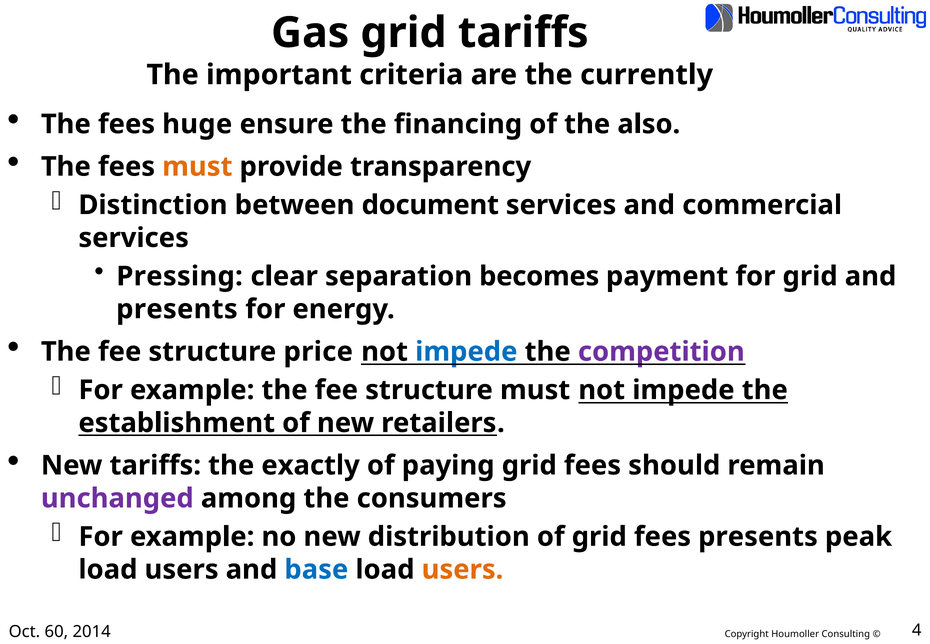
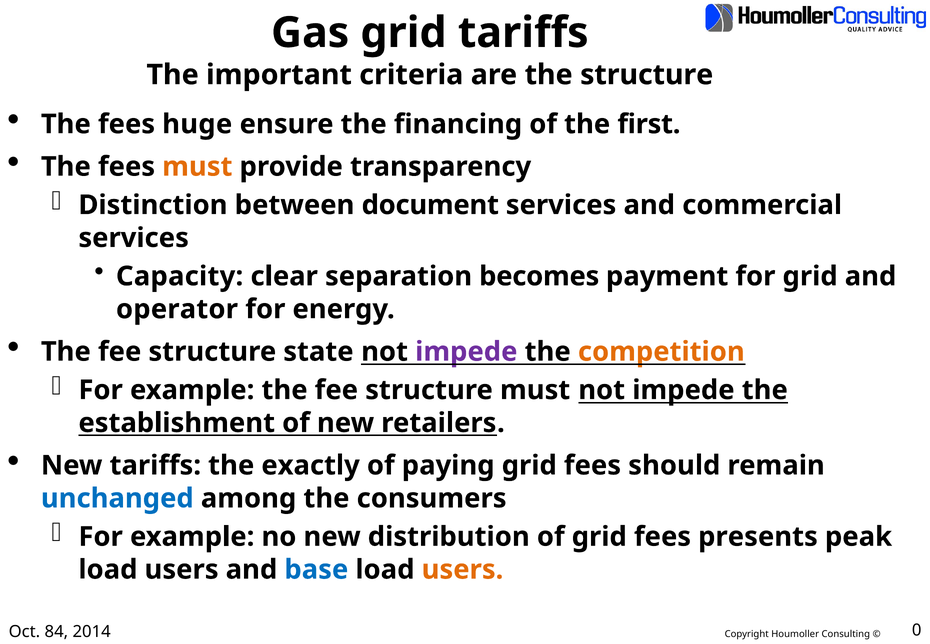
the currently: currently -> structure (647, 75)
also: also -> first (649, 124)
Pressing: Pressing -> Capacity (180, 276)
presents: presents -> operator (177, 309)
price: price -> state (318, 352)
impede colour: blue -> purple (466, 352)
competition colour: purple -> orange (661, 352)
unchanged colour: purple -> blue (117, 498)
60: 60 -> 84 (56, 632)
4: 4 -> 0 (917, 630)
